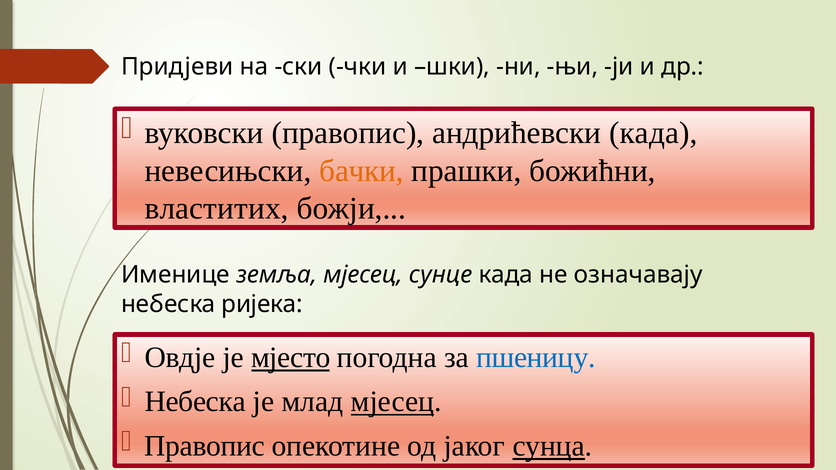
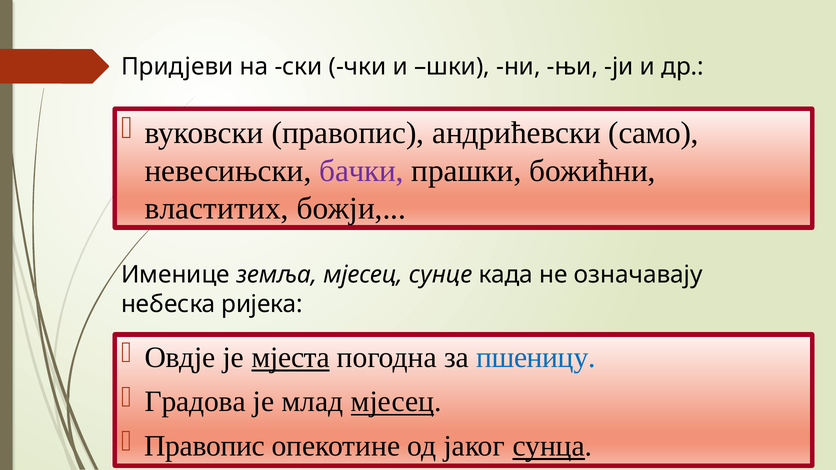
андрићевски када: када -> само (654, 133)
бачки colour: orange -> purple (362, 171)
мјесто: мјесто -> мјеста (291, 358)
Небеска: Небеска -> Градова (195, 402)
